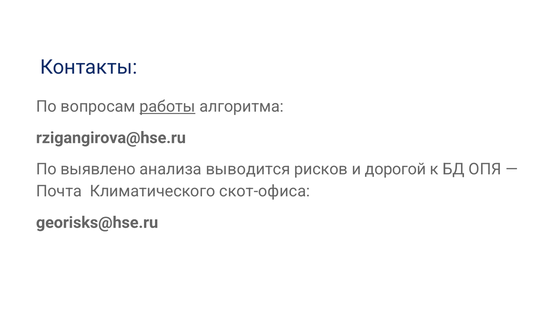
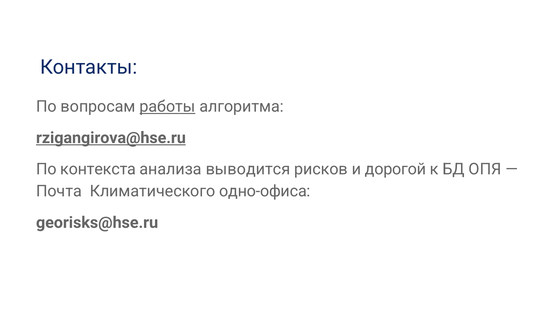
rzigangirova@hse.ru underline: none -> present (111, 138)
выявлено: выявлено -> контекста (98, 169)
скот-офиса: скот-офиса -> одно-офиса (265, 192)
